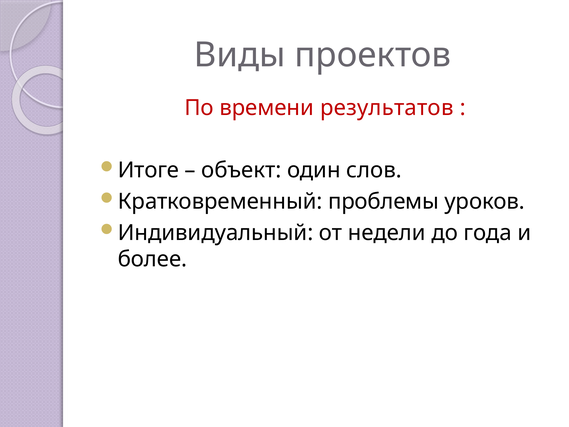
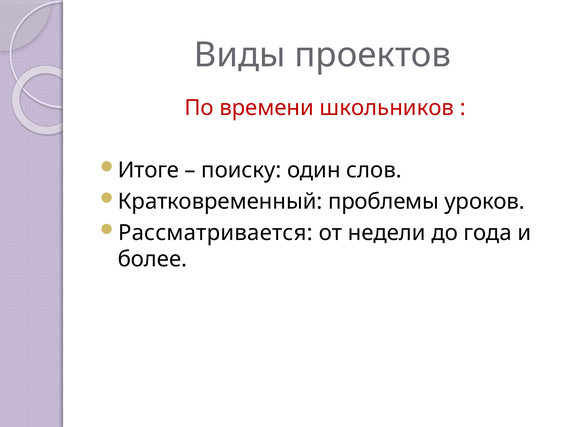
результатов: результатов -> школьников (387, 108)
объект: объект -> поиску (241, 170)
Индивидуальный: Индивидуальный -> Рассматривается (215, 233)
